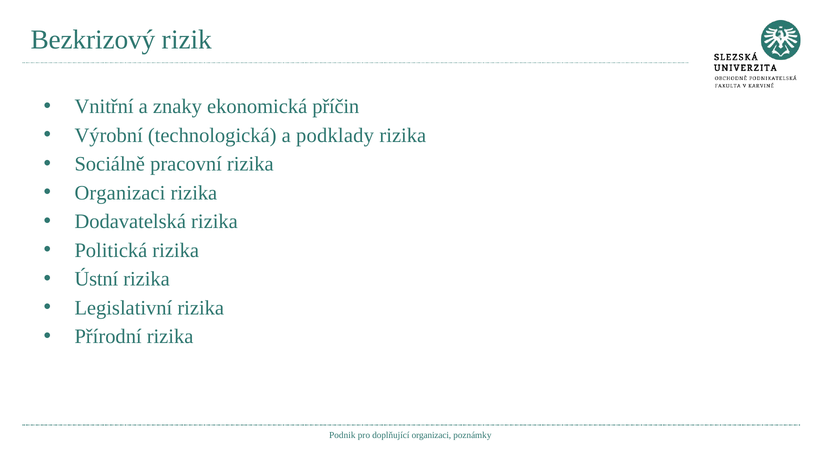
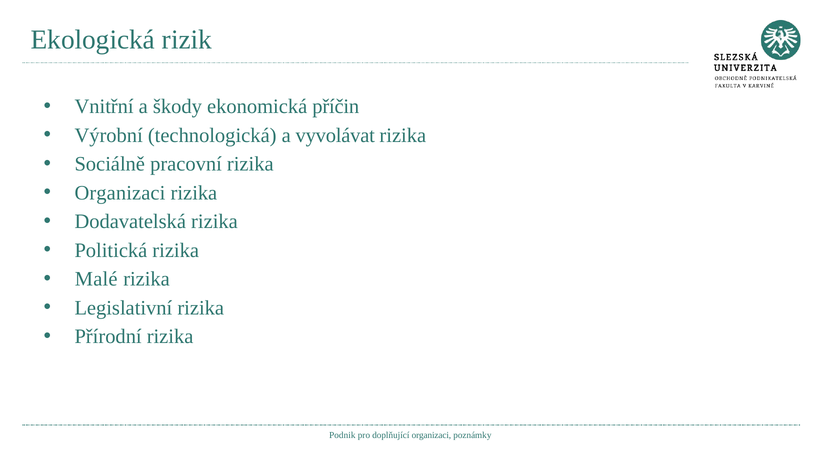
Bezkrizový: Bezkrizový -> Ekologická (93, 40)
znaky: znaky -> škody (177, 107)
podklady: podklady -> vyvolávat (335, 135)
Ústní: Ústní -> Malé (96, 279)
